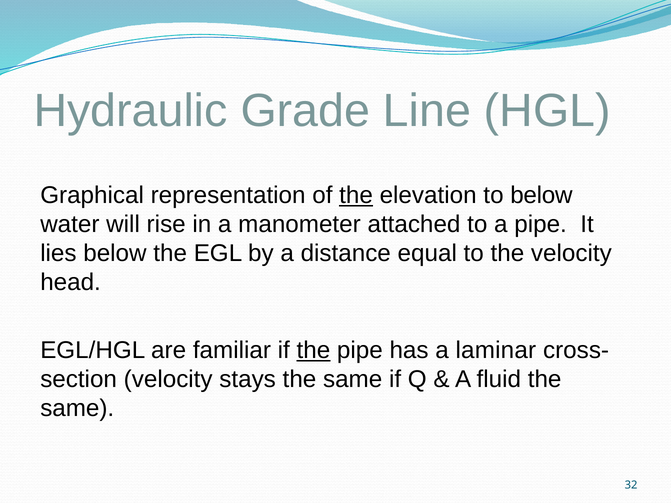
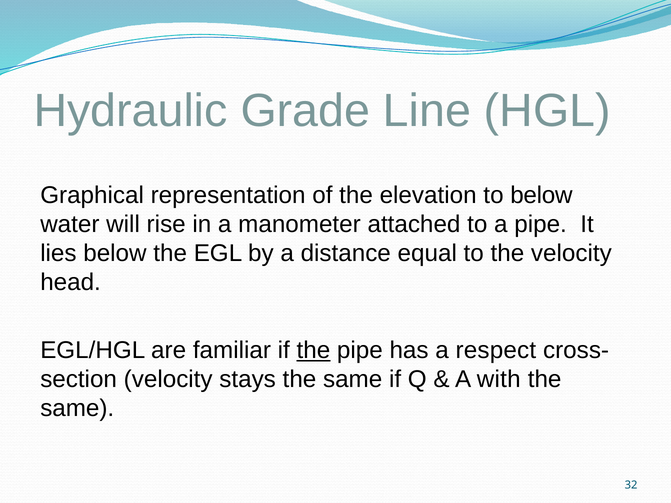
the underline: present -> none (356, 195)
laminar: laminar -> respect (496, 350)
fluid: fluid -> with (499, 379)
